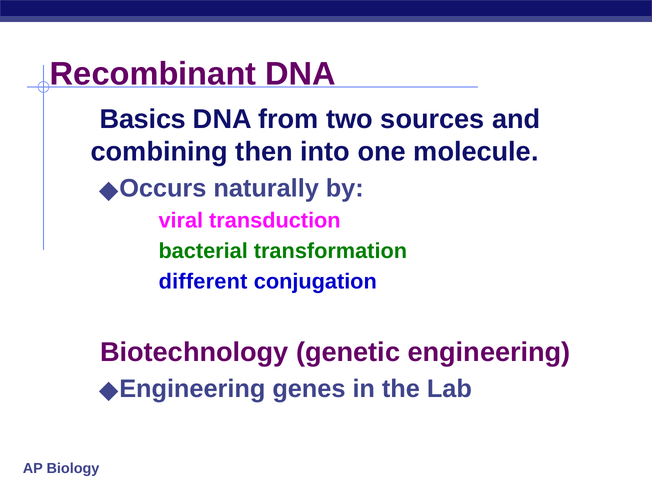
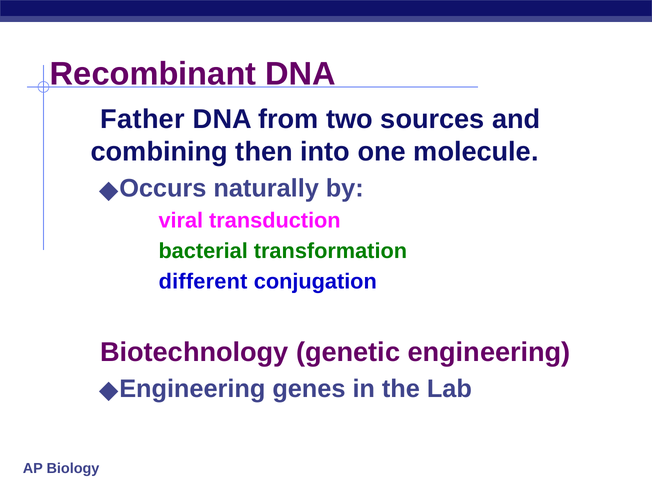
Basics: Basics -> Father (143, 119)
